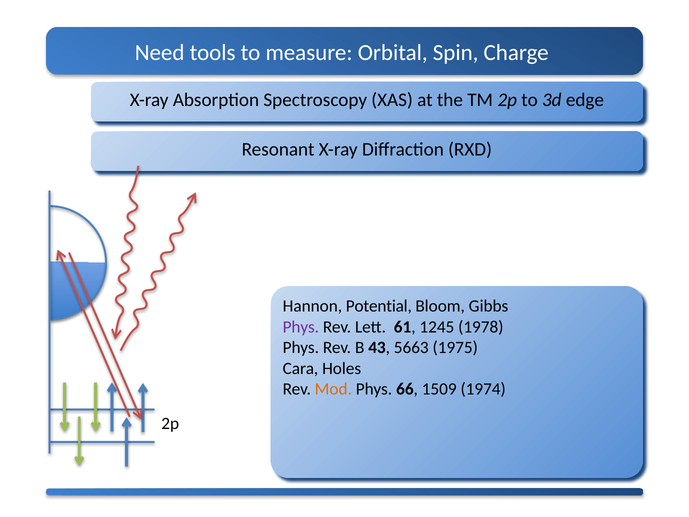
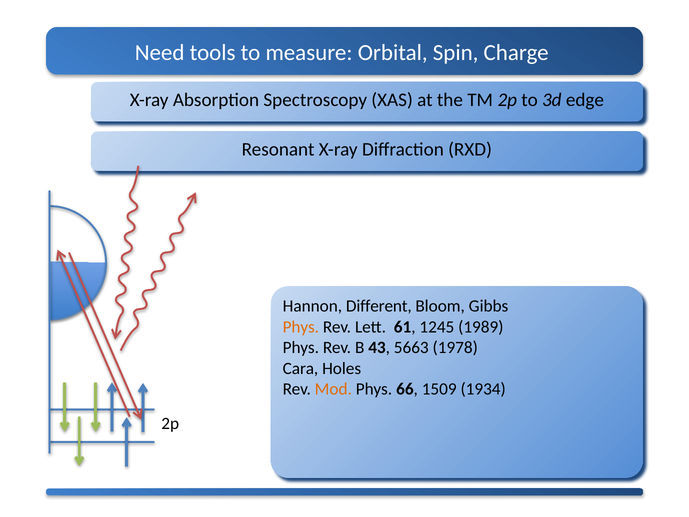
Potential: Potential -> Different (379, 306)
Phys colour: purple -> orange (301, 327)
1978: 1978 -> 1989 (481, 327)
1975: 1975 -> 1978 (455, 347)
1974: 1974 -> 1934 (483, 389)
